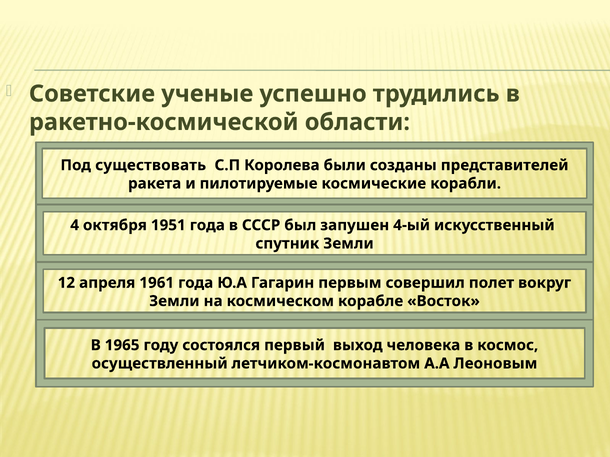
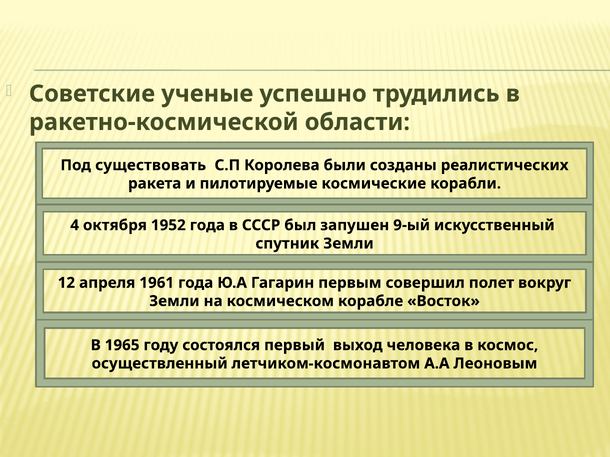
представителей: представителей -> реалистических (505, 165)
1951: 1951 -> 1952 (168, 225)
4-ый: 4-ый -> 9-ый (412, 225)
